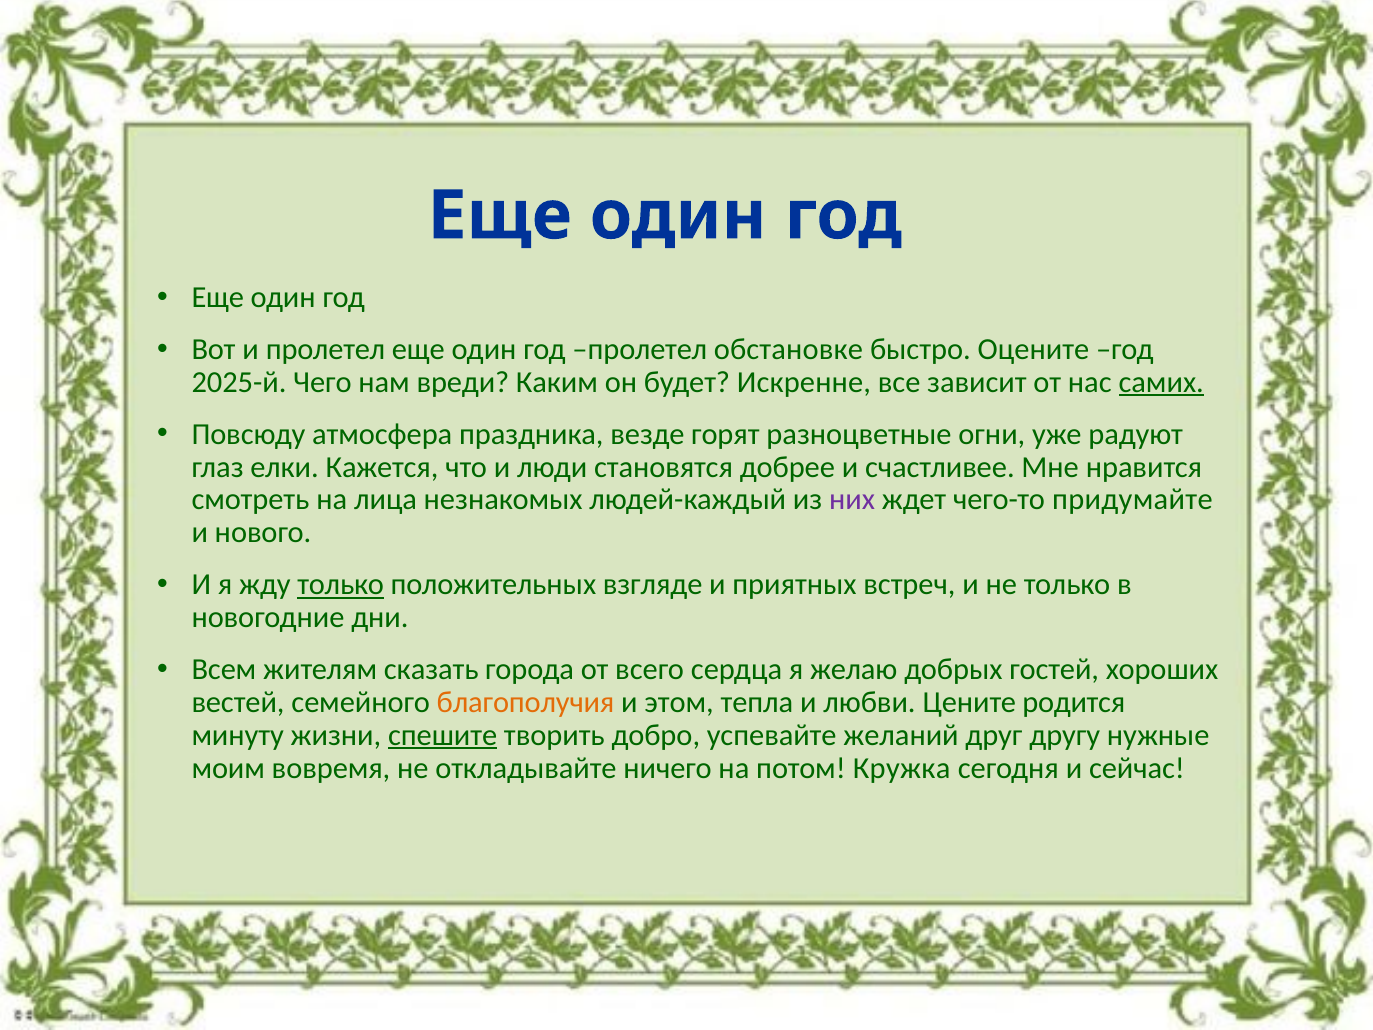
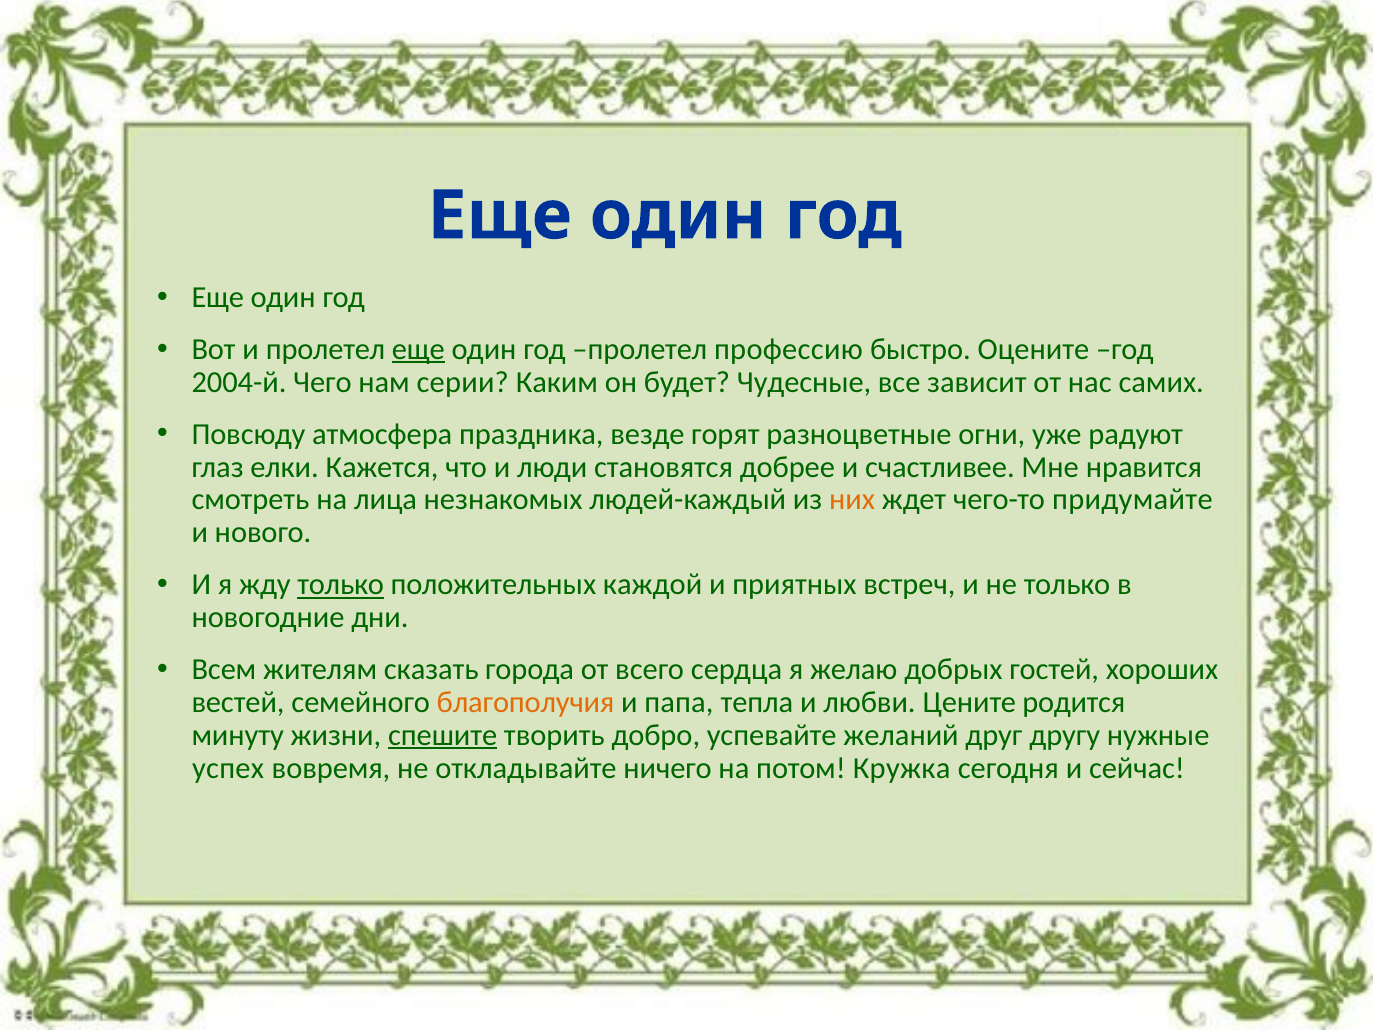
еще underline: none -> present (418, 349)
обстановке: обстановке -> профессию (788, 349)
2025-й: 2025-й -> 2004-й (239, 382)
вреди: вреди -> серии (463, 382)
Искренне: Искренне -> Чудесные (804, 382)
самих underline: present -> none (1161, 382)
них colour: purple -> orange (852, 500)
взгляде: взгляде -> каждой (653, 585)
этом: этом -> папа (679, 702)
моим: моим -> успех (228, 768)
